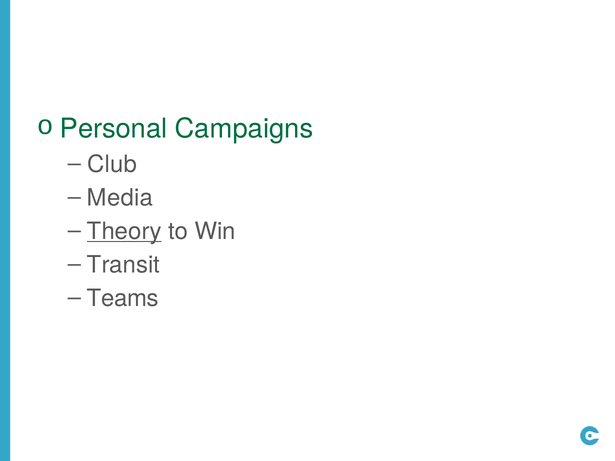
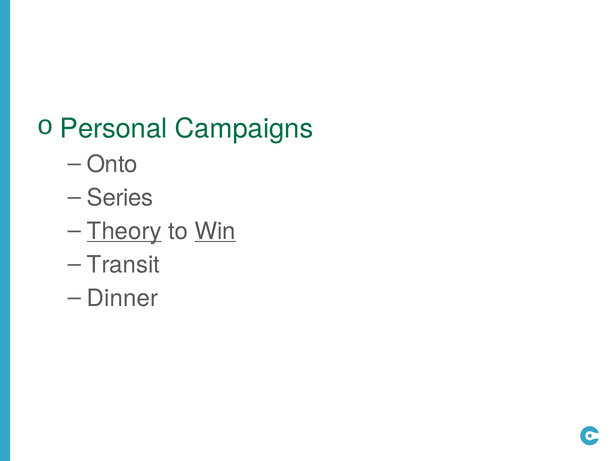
Club: Club -> Onto (112, 164)
Media: Media -> Series (120, 198)
Win underline: none -> present (215, 231)
Teams: Teams -> Dinner (123, 298)
